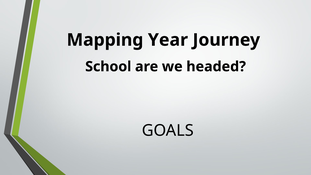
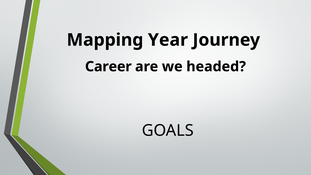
School: School -> Career (108, 67)
